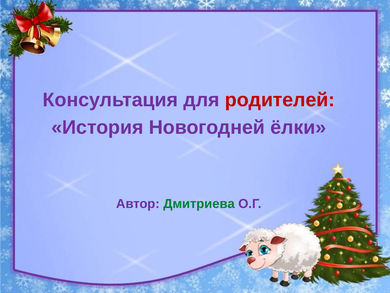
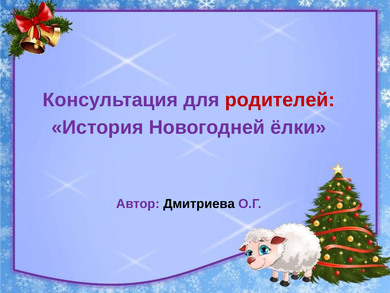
Дмитриева colour: green -> black (199, 203)
